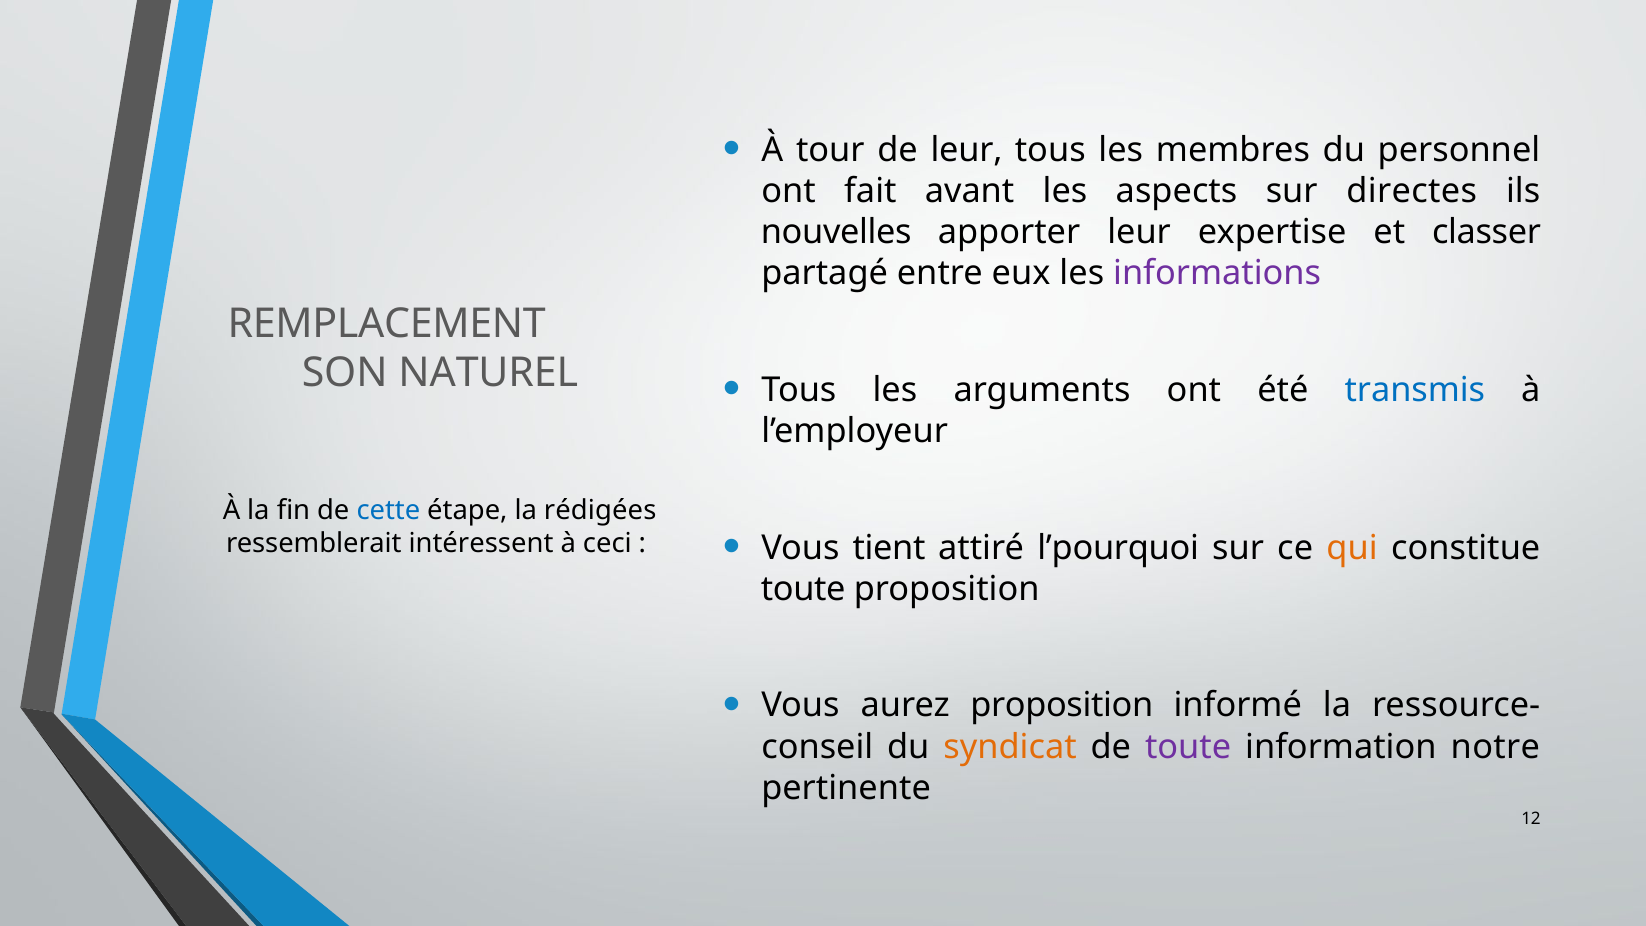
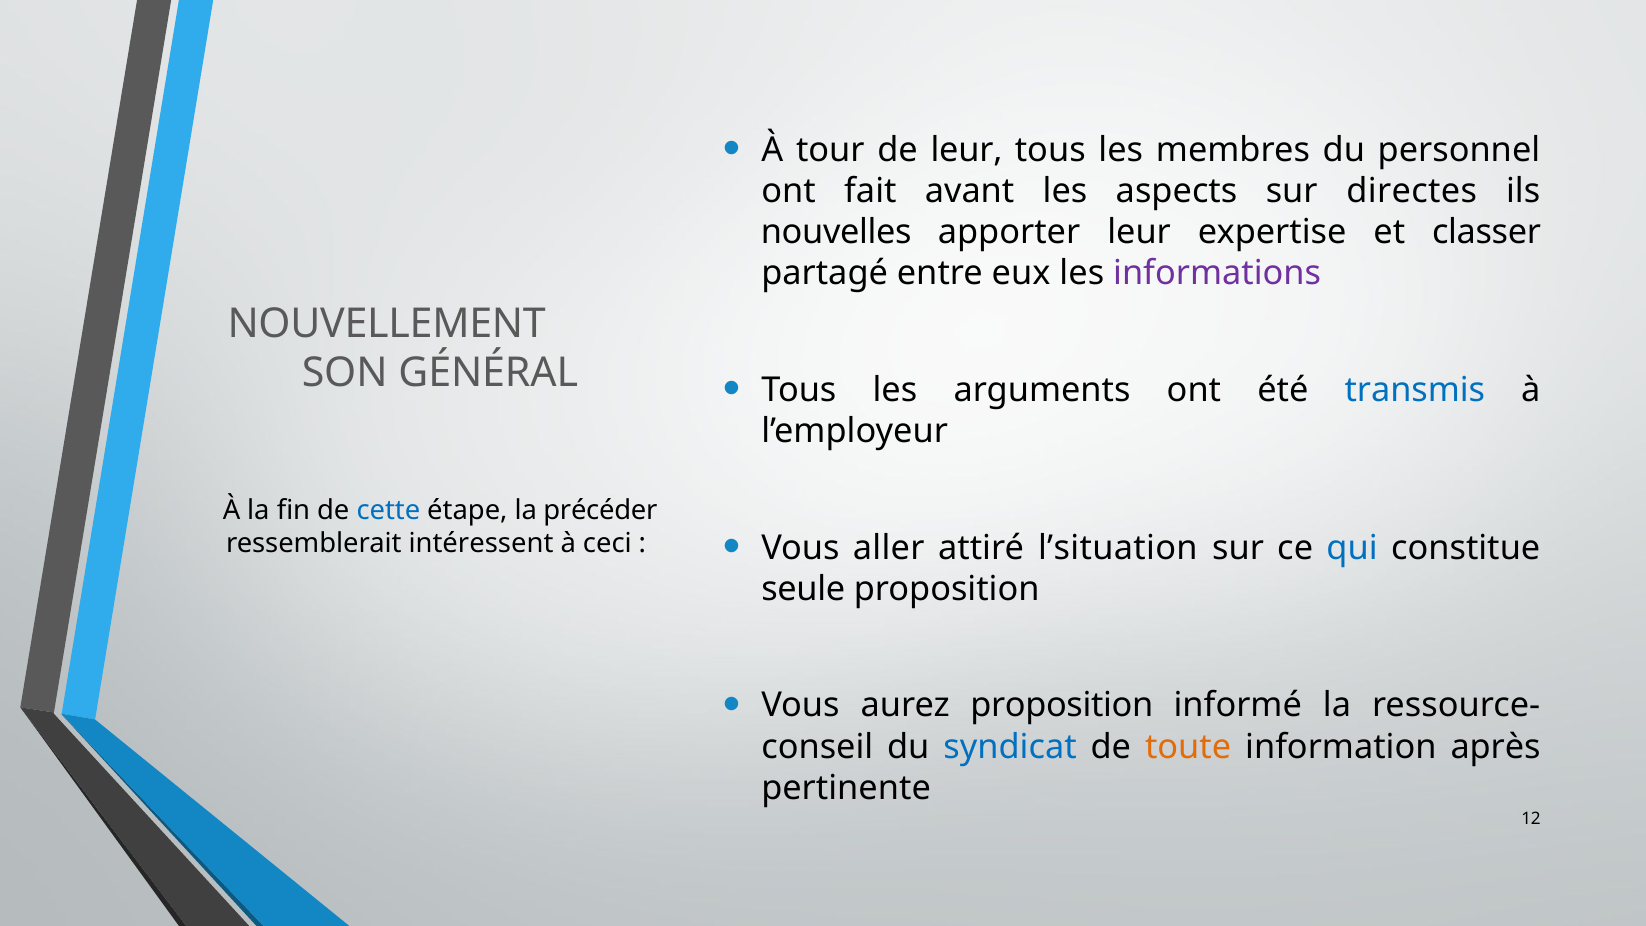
REMPLACEMENT: REMPLACEMENT -> NOUVELLEMENT (387, 324)
NATUREL: NATUREL -> GÉNÉRAL (488, 373)
rédigées: rédigées -> précéder (600, 510)
tient: tient -> aller (889, 548)
l’pourquoi: l’pourquoi -> l’situation (1118, 548)
qui colour: orange -> blue (1352, 548)
toute: toute -> seule (803, 589)
syndicat colour: orange -> blue (1010, 747)
toute colour: purple -> orange (1188, 747)
notre: notre -> après (1496, 747)
